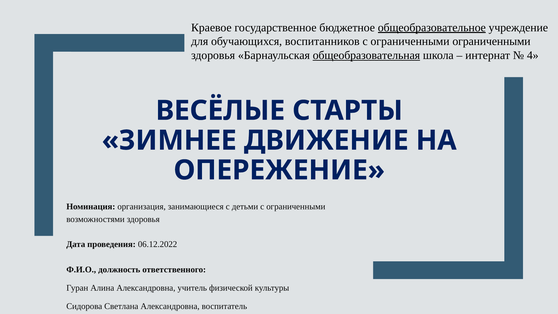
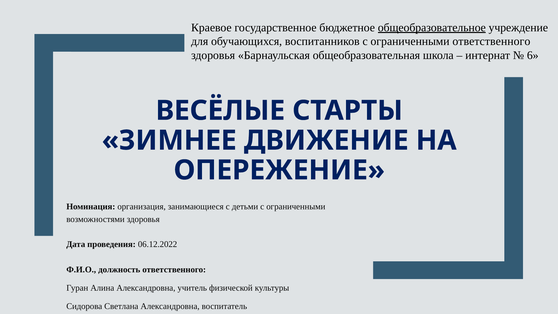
ограниченными ограниченными: ограниченными -> ответственного (491, 41)
общеобразовательная underline: present -> none (366, 55)
4: 4 -> 6 (533, 55)
